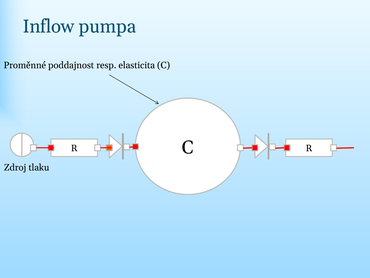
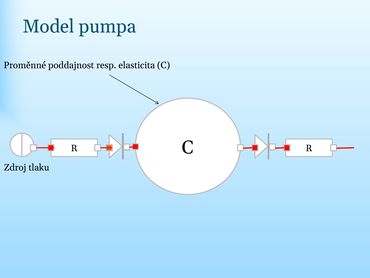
Inflow: Inflow -> Model (48, 26)
